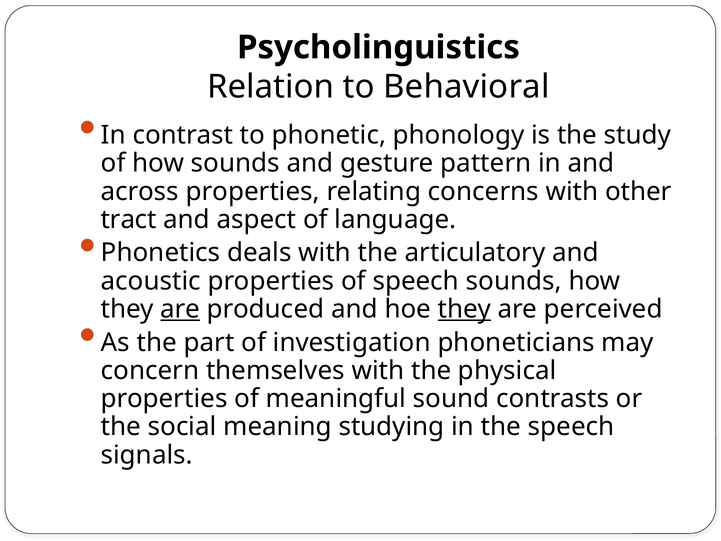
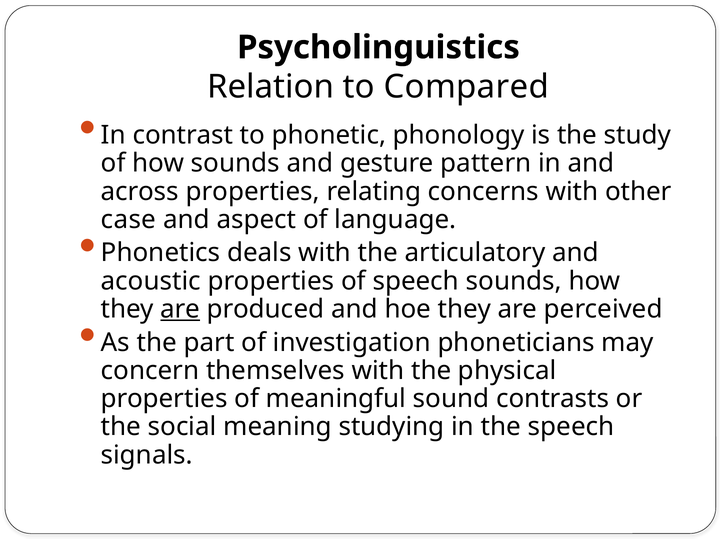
Behavioral: Behavioral -> Compared (466, 87)
tract: tract -> case (128, 219)
they underline: present -> none (464, 309)
